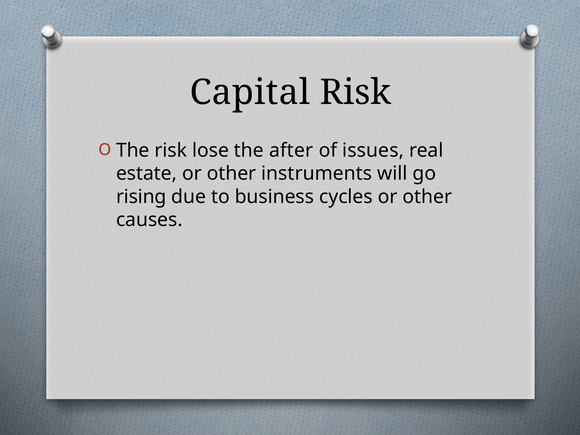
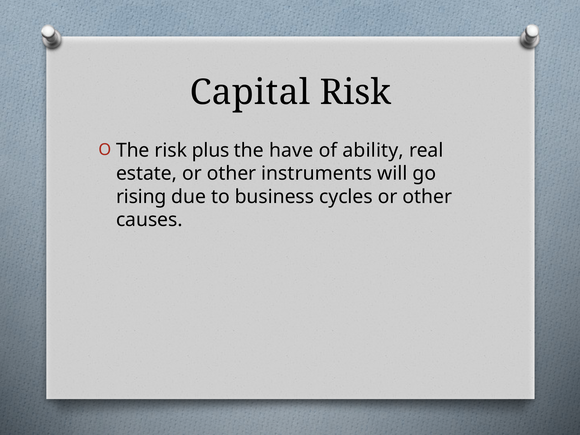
lose: lose -> plus (211, 150)
after: after -> have (291, 150)
issues: issues -> ability (373, 150)
